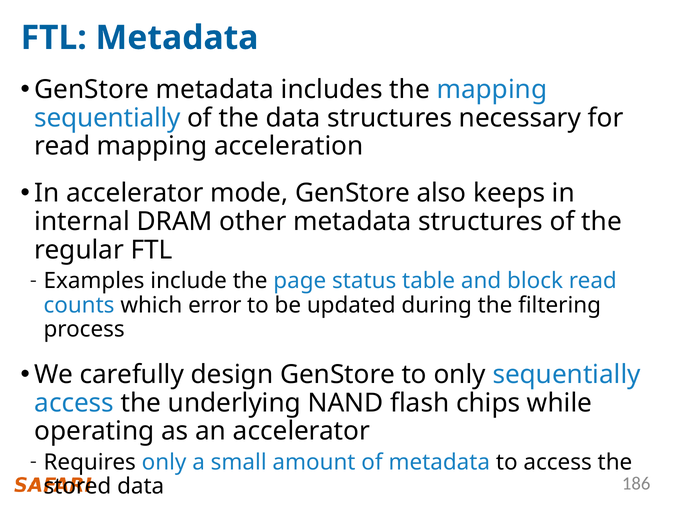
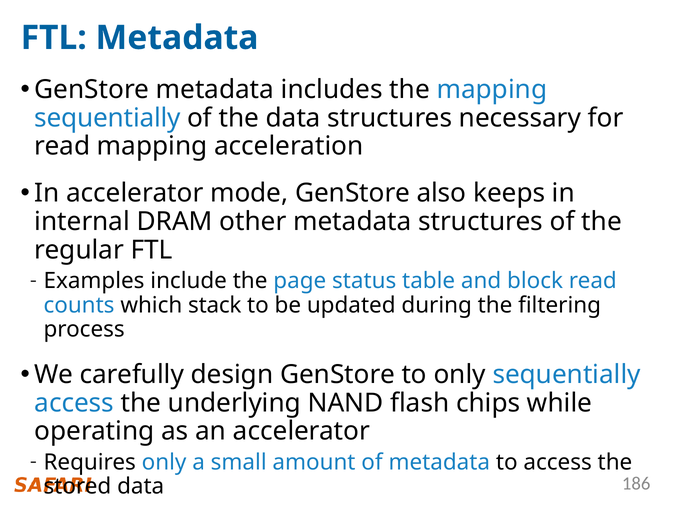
error: error -> stack (215, 305)
